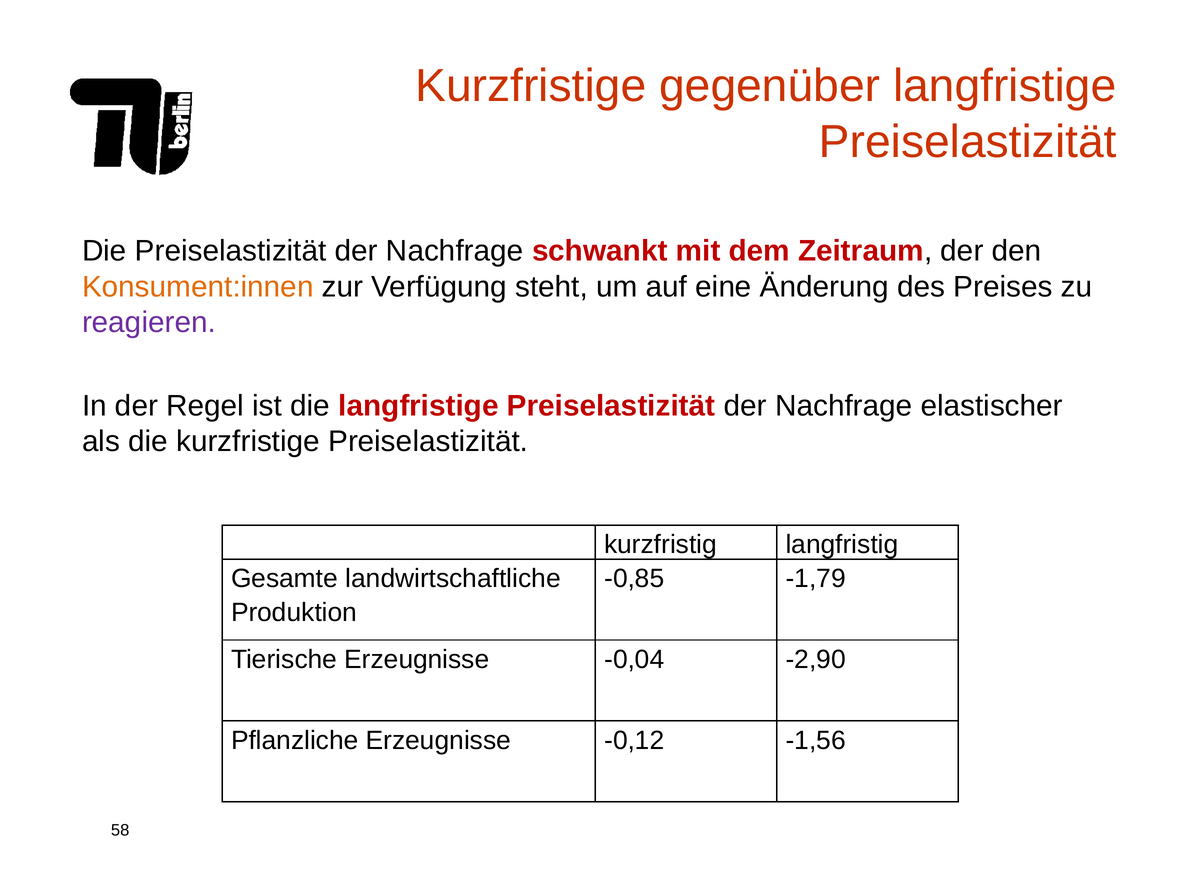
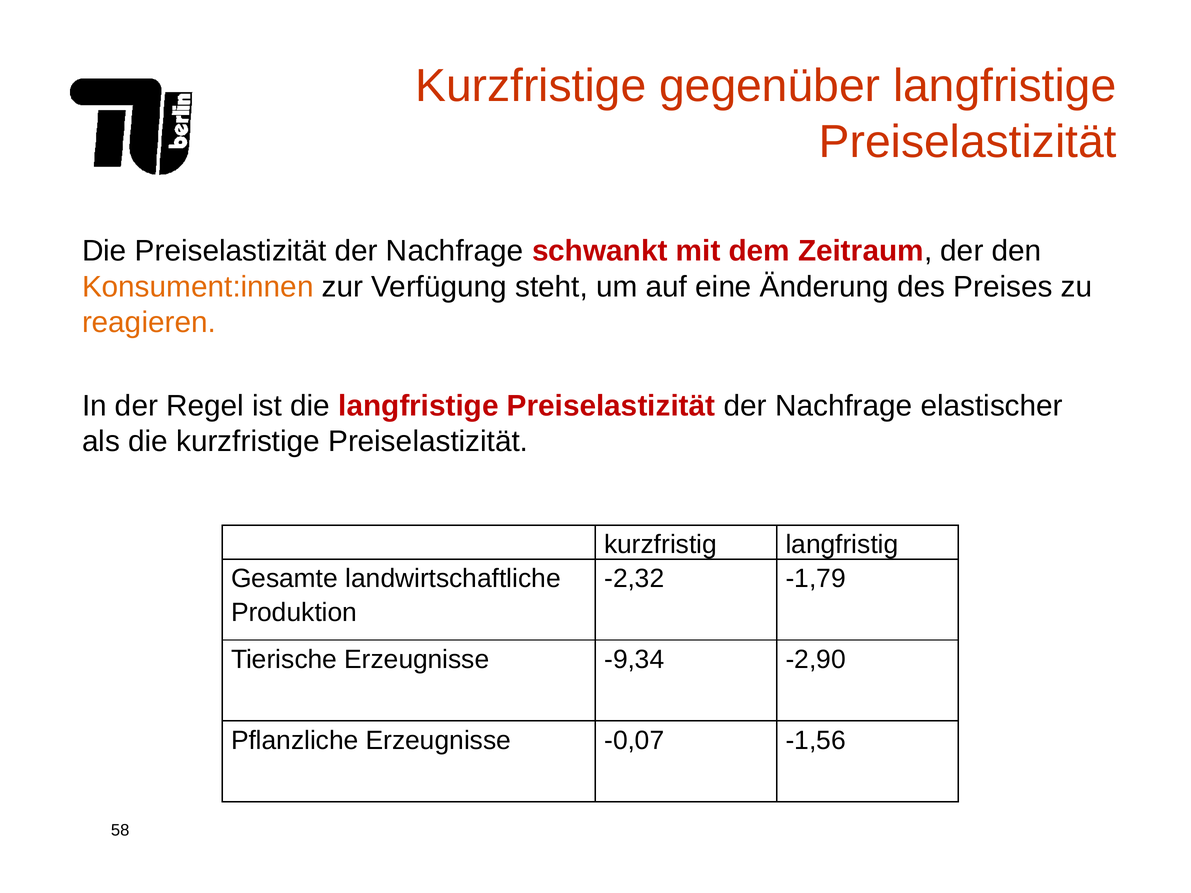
reagieren colour: purple -> orange (149, 323)
-0,85: -0,85 -> -2,32 (634, 579)
-0,04: -0,04 -> -9,34 (634, 660)
-0,12: -0,12 -> -0,07 (634, 741)
